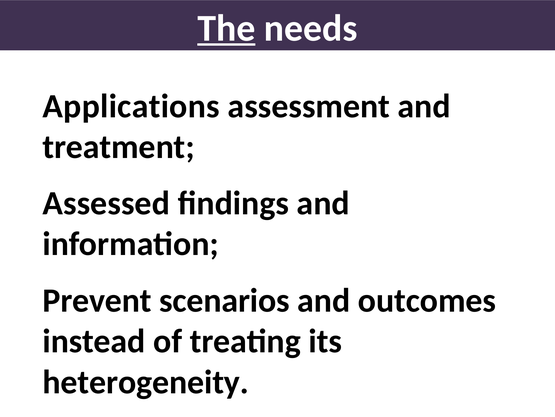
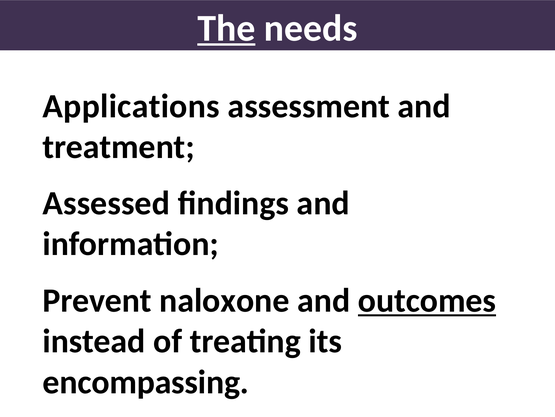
scenarios: scenarios -> naloxone (224, 300)
outcomes underline: none -> present (427, 300)
heterogeneity: heterogeneity -> encompassing (146, 382)
